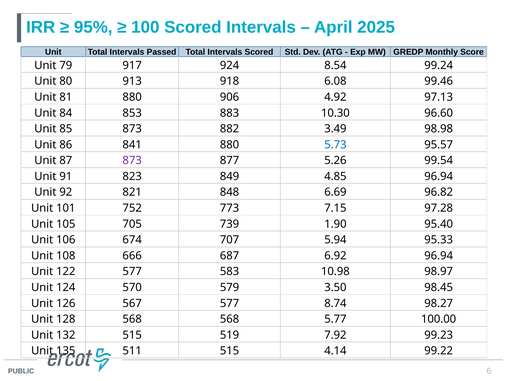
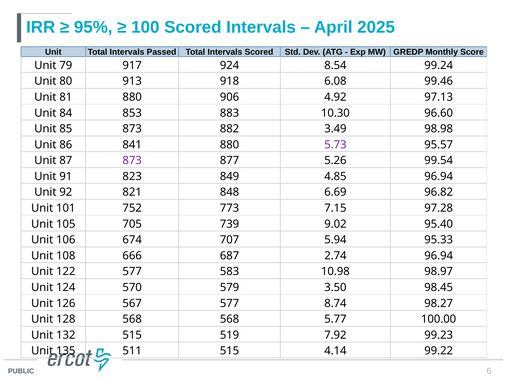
5.73 colour: blue -> purple (335, 145)
1.90: 1.90 -> 9.02 (335, 224)
6.92: 6.92 -> 2.74 (335, 256)
